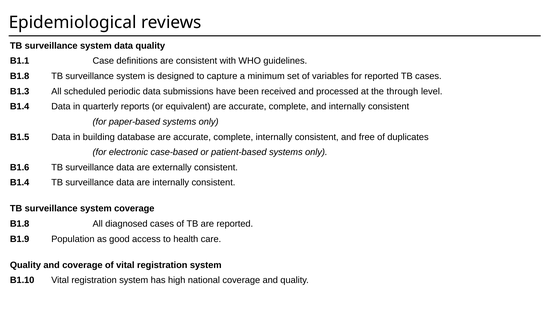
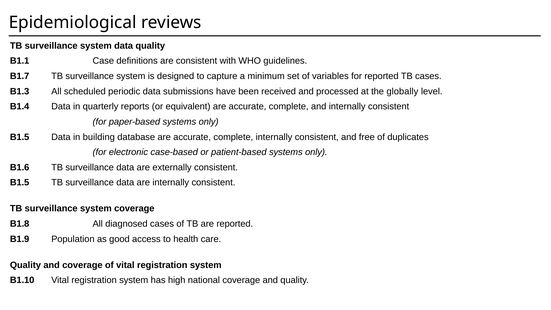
B1.8: B1.8 -> B1.7 (20, 76)
through: through -> globally (402, 91)
B1.4: B1.4 -> B1.5 (20, 183)
